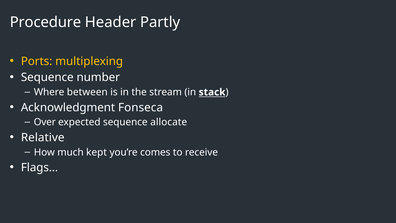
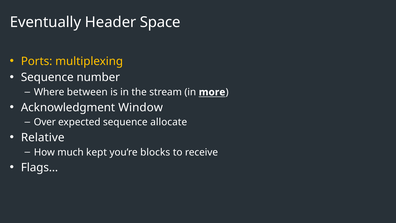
Procedure: Procedure -> Eventually (45, 22)
Partly: Partly -> Space (160, 22)
stack: stack -> more (212, 92)
Fonseca: Fonseca -> Window (141, 107)
comes: comes -> blocks (155, 152)
